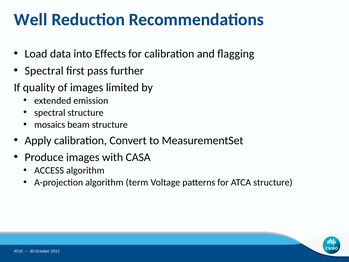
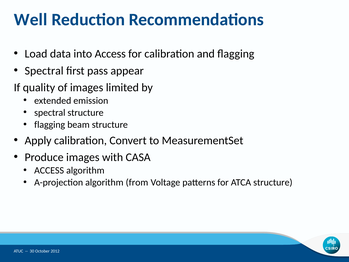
into Effects: Effects -> Access (110, 54)
further: further -> appear (127, 71)
mosaics: mosaics -> flagging (50, 125)
term: term -> from (137, 182)
